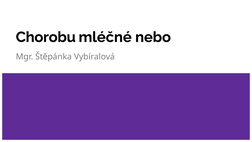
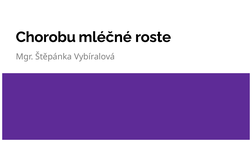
nebo: nebo -> roste (153, 37)
